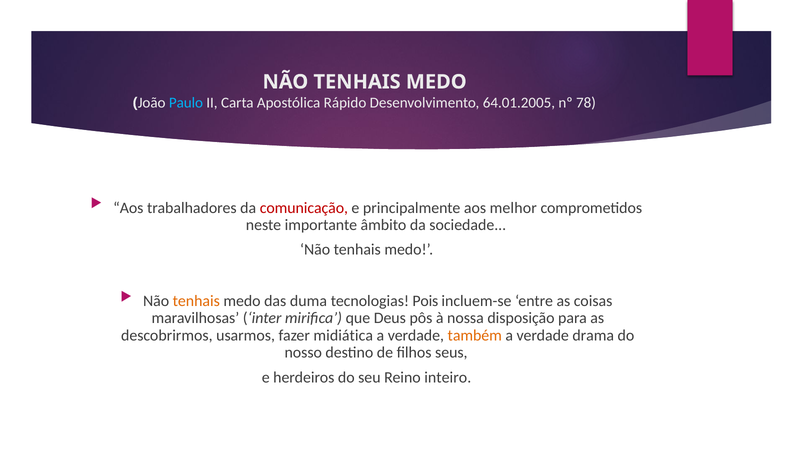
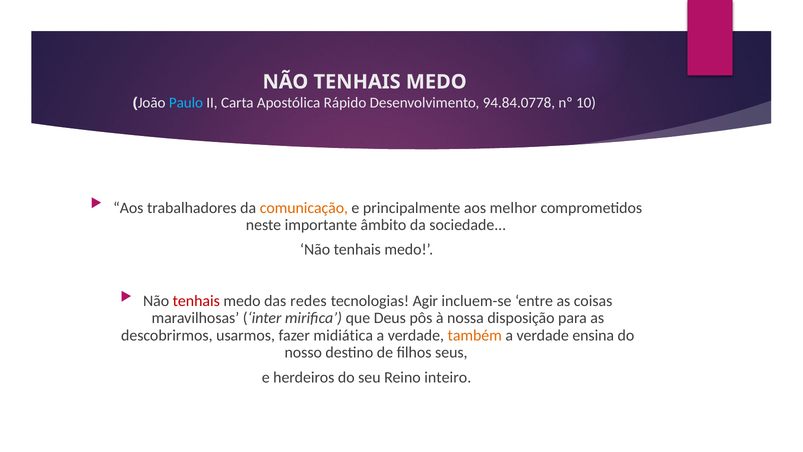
64.01.2005: 64.01.2005 -> 94.84.0778 (519, 103)
78: 78 -> 10 (586, 103)
comunicação colour: red -> orange (304, 208)
tenhais colour: orange -> red (196, 301)
duma: duma -> redes (308, 301)
Pois: Pois -> Agir (425, 301)
drama: drama -> ensina (593, 335)
